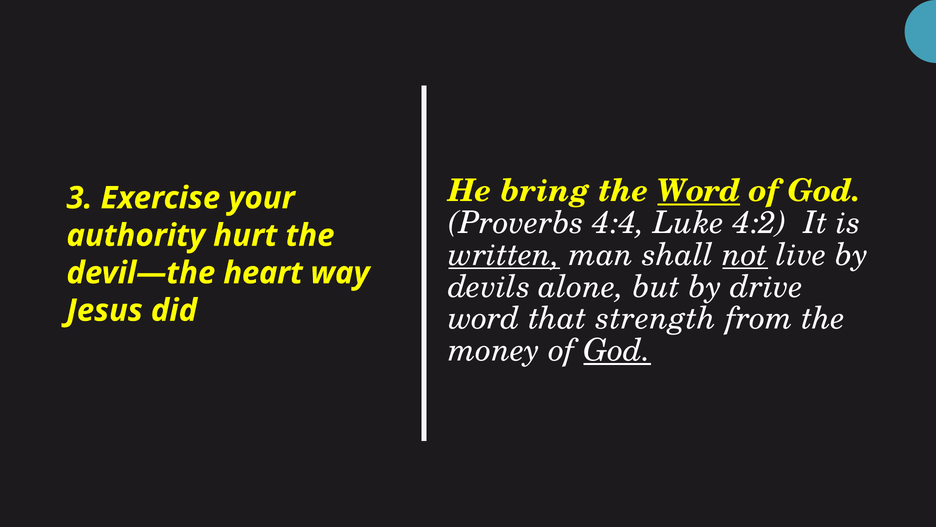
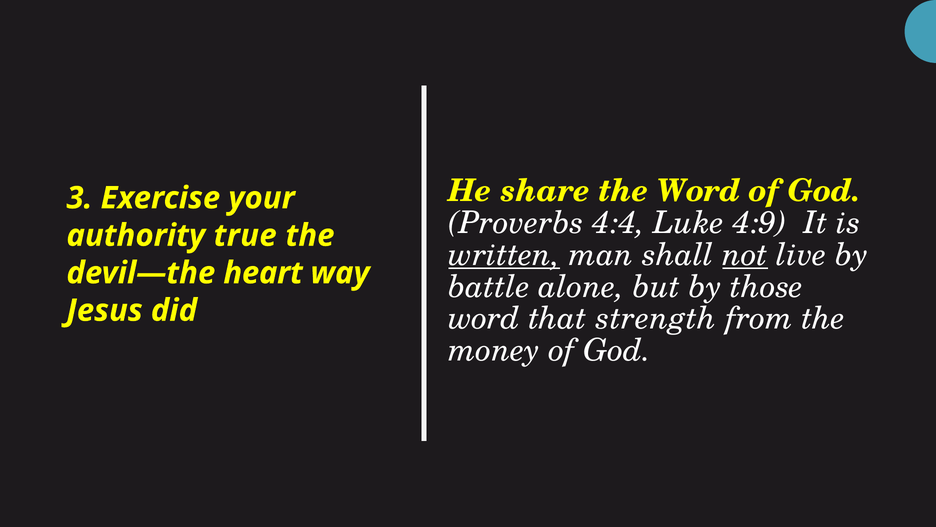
bring: bring -> share (545, 191)
Word underline: present -> none (699, 191)
4:2: 4:2 -> 4:9 (760, 223)
hurt: hurt -> true (245, 235)
devils: devils -> battle (489, 286)
drive: drive -> those (767, 286)
God underline: present -> none (617, 350)
